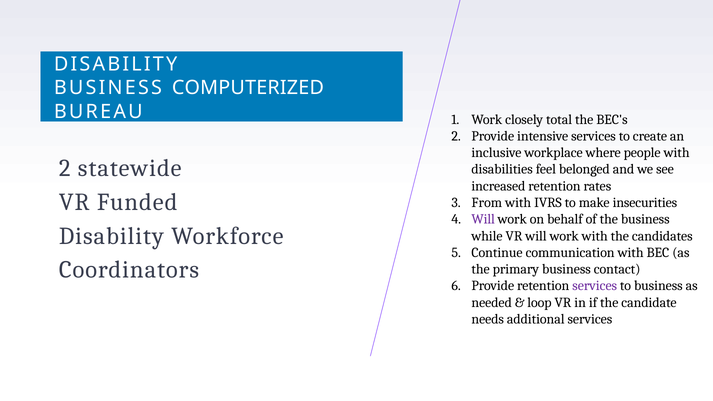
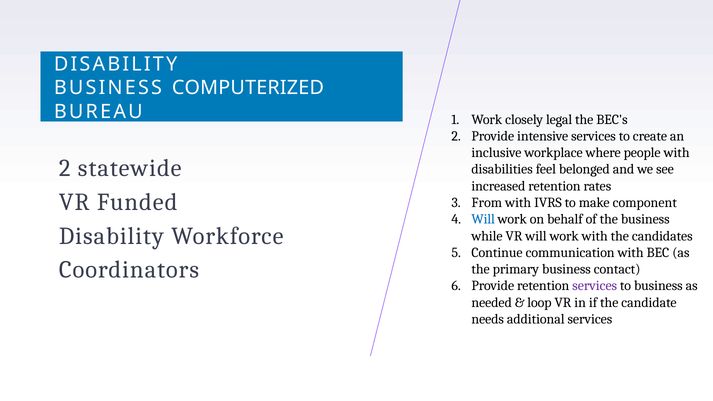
total: total -> legal (559, 120)
insecurities: insecurities -> component (645, 203)
Will colour: purple -> blue (483, 219)
